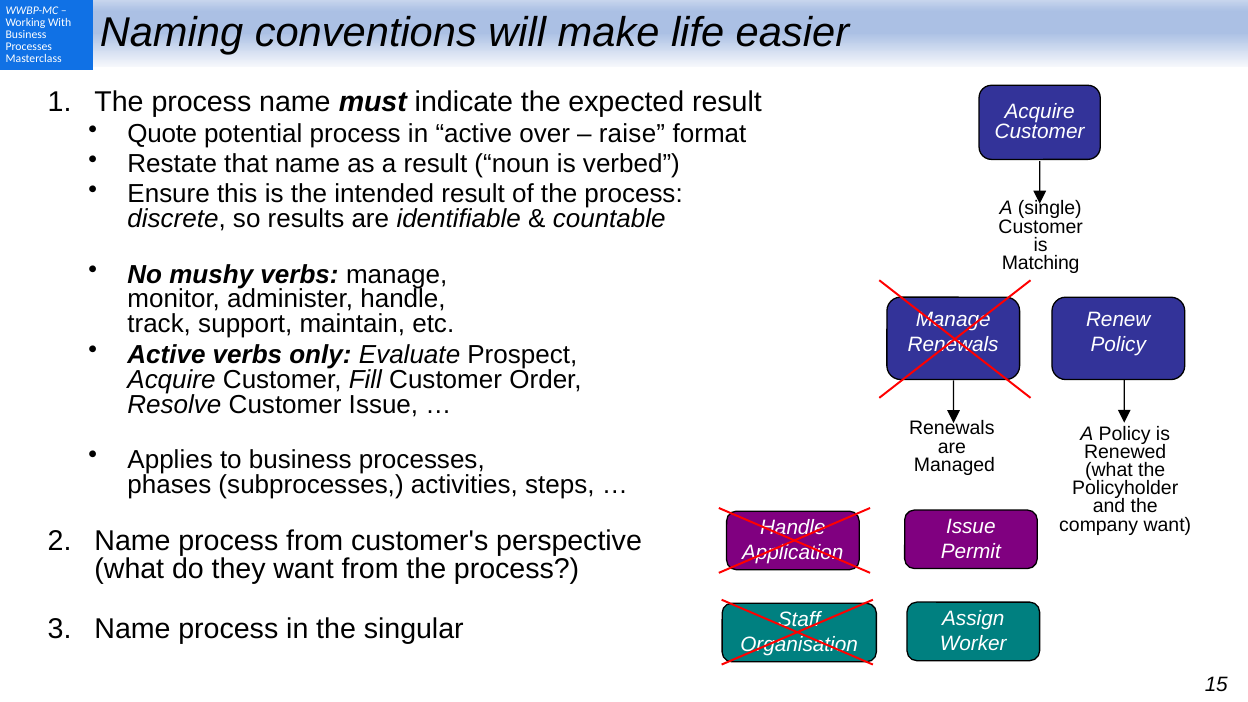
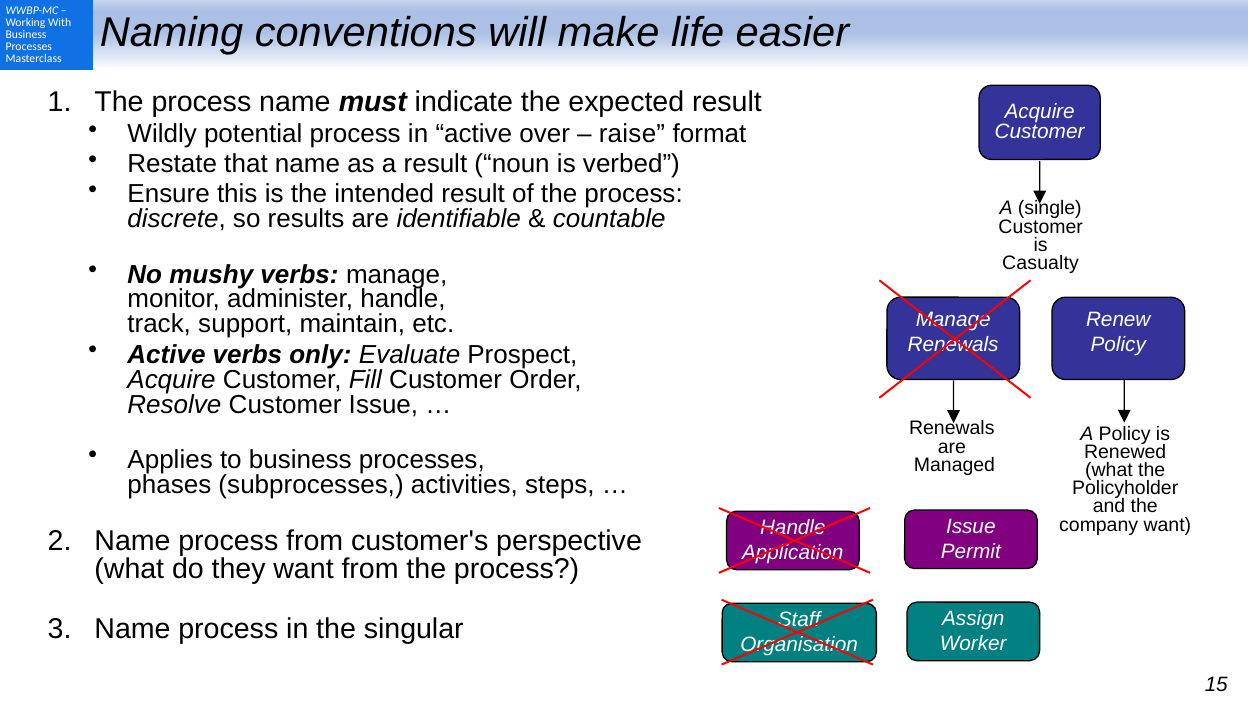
Quote: Quote -> Wildly (162, 134)
Matching: Matching -> Casualty (1041, 263)
